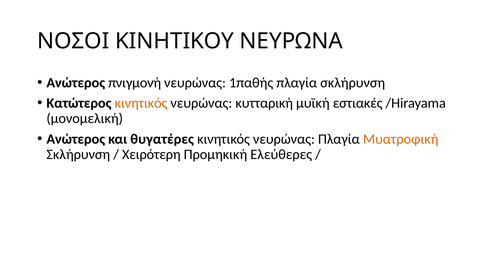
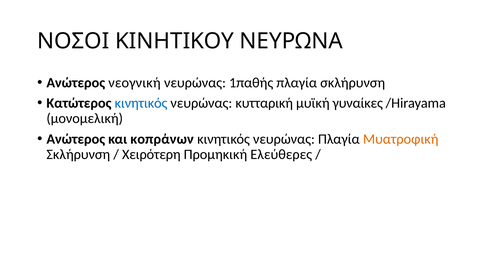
πνιγμονή: πνιγμονή -> νεογνική (135, 83)
κινητικός colour: orange -> blue (141, 103)
εστιακές: εστιακές -> γυναίκες (358, 103)
θυγατέρες: θυγατέρες -> κοπράνων (162, 139)
